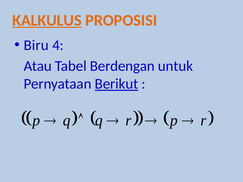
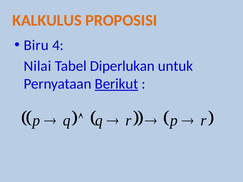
KALKULUS underline: present -> none (47, 20)
Atau: Atau -> Nilai (38, 66)
Berdengan: Berdengan -> Diperlukan (122, 66)
